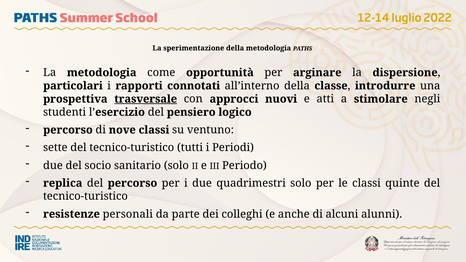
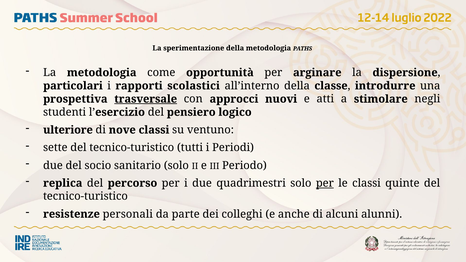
connotati: connotati -> scolastici (194, 86)
percorso: percorso -> ulteriore (68, 130)
per underline: none -> present (325, 183)
